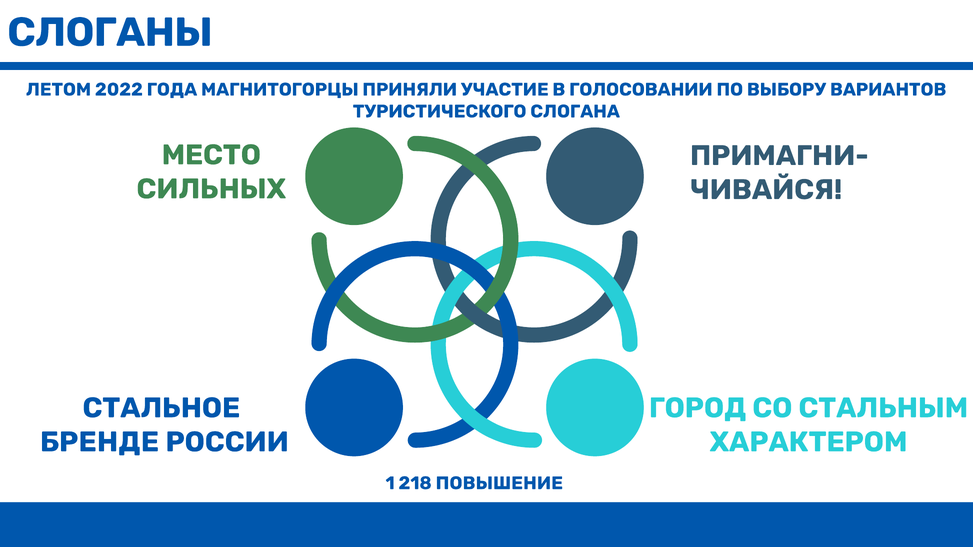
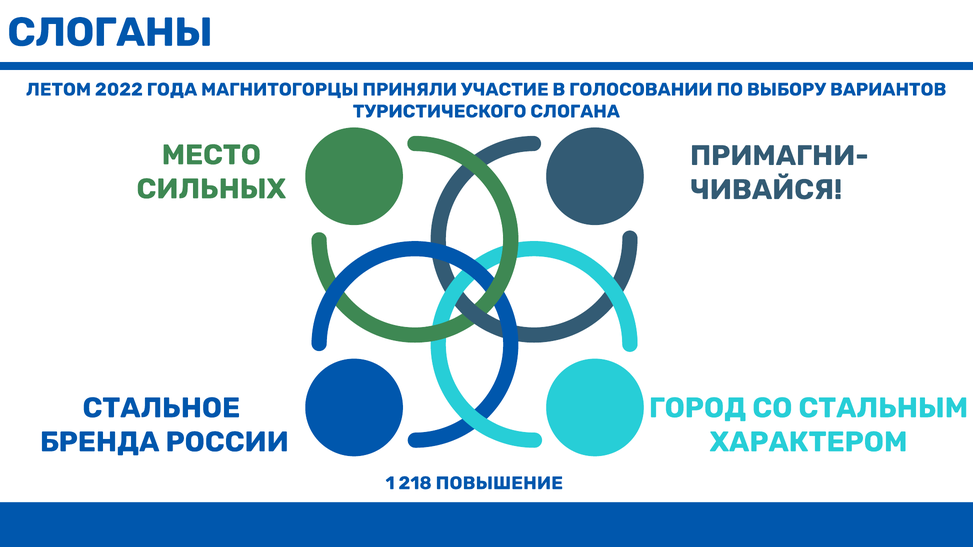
БРЕНДЕ: БРЕНДЕ -> БРЕНДА (100, 442)
